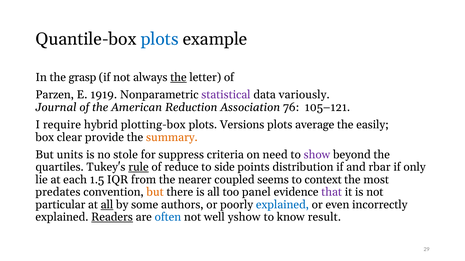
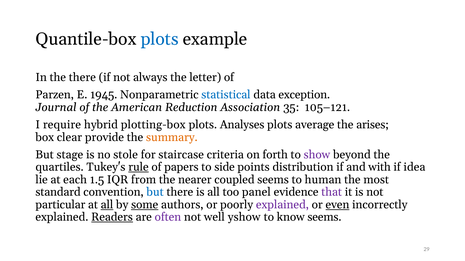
the grasp: grasp -> there (82, 78)
the underline: present -> none (178, 78)
1919: 1919 -> 1945 (104, 95)
statistical colour: purple -> blue (226, 95)
variously: variously -> exception (304, 95)
76: 76 -> 35 (291, 108)
Versions: Versions -> Analyses (242, 125)
easily: easily -> arises (373, 125)
units: units -> stage (70, 155)
suppress: suppress -> staircase (181, 155)
need: need -> forth (275, 155)
reduce: reduce -> papers (181, 167)
rbar: rbar -> with (380, 167)
only: only -> idea (414, 167)
context: context -> human (323, 180)
predates: predates -> standard (58, 193)
but colour: orange -> blue (155, 193)
some underline: none -> present (145, 205)
explained colour: blue -> purple (282, 205)
even underline: none -> present (337, 205)
often colour: blue -> purple (168, 218)
know result: result -> seems (324, 218)
